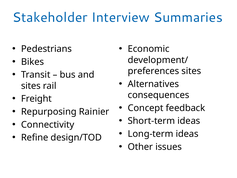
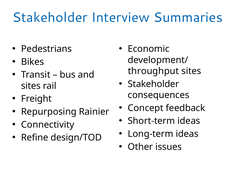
preferences: preferences -> throughput (153, 71)
Alternatives: Alternatives -> Stakeholder (153, 84)
